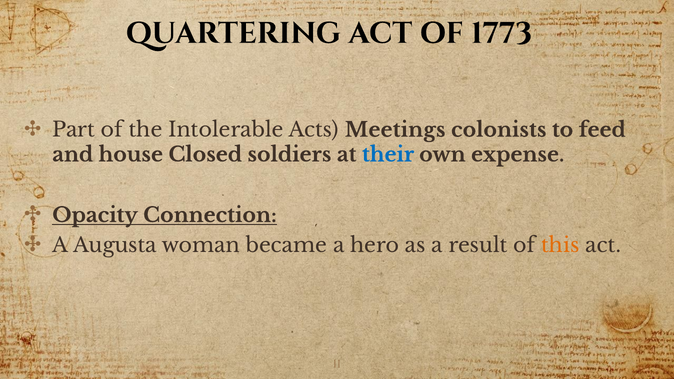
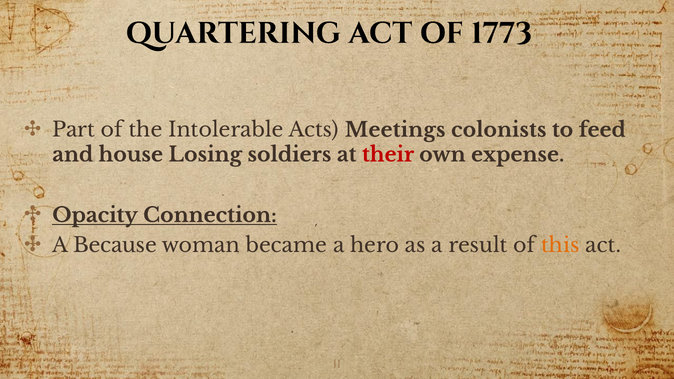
Closed: Closed -> Losing (205, 155)
their colour: blue -> red (388, 155)
Augusta: Augusta -> Because (115, 246)
